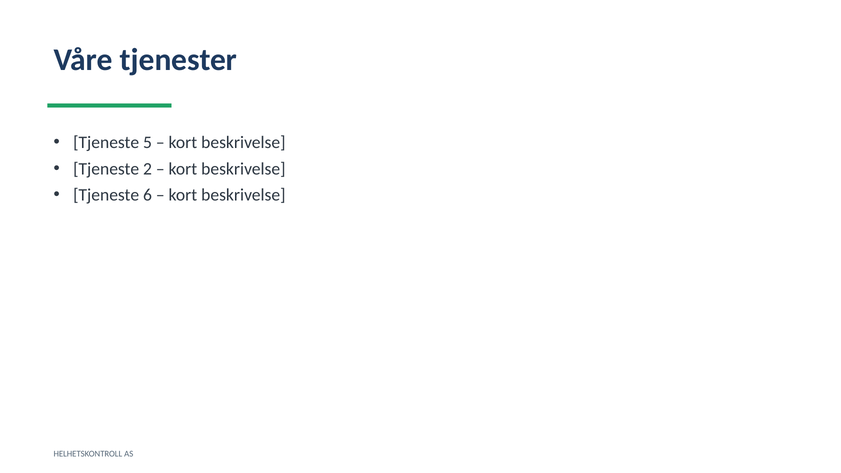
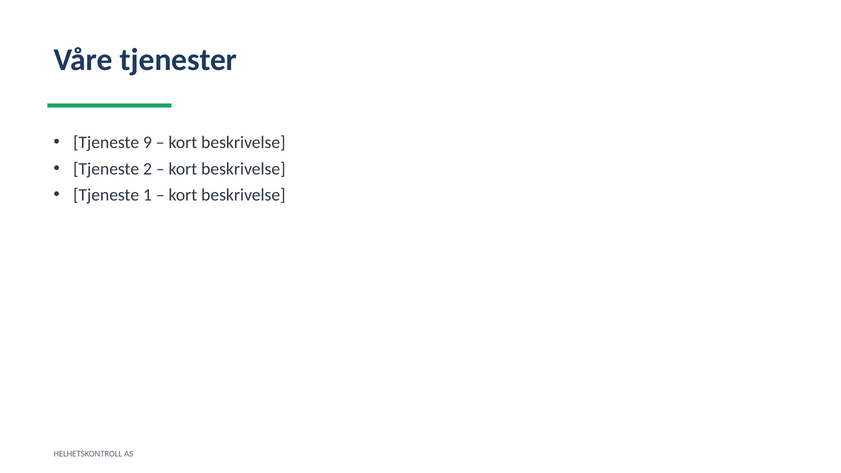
5: 5 -> 9 (147, 142)
6: 6 -> 1 (147, 195)
